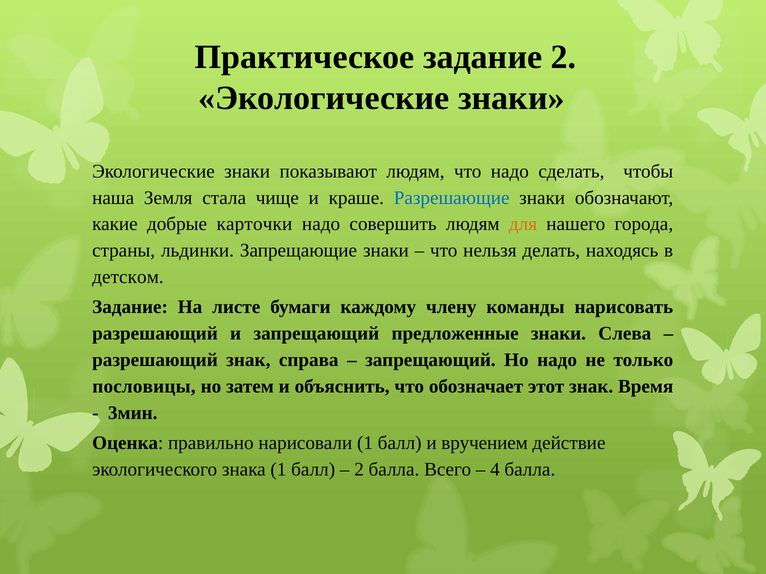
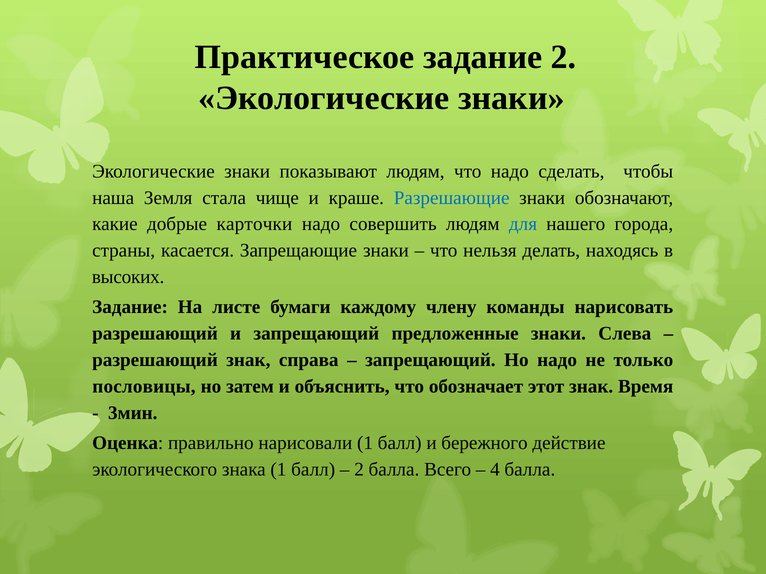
для colour: orange -> blue (523, 224)
льдинки: льдинки -> касается (198, 251)
детском: детском -> высоких (128, 277)
вручением: вручением -> бережного (485, 443)
